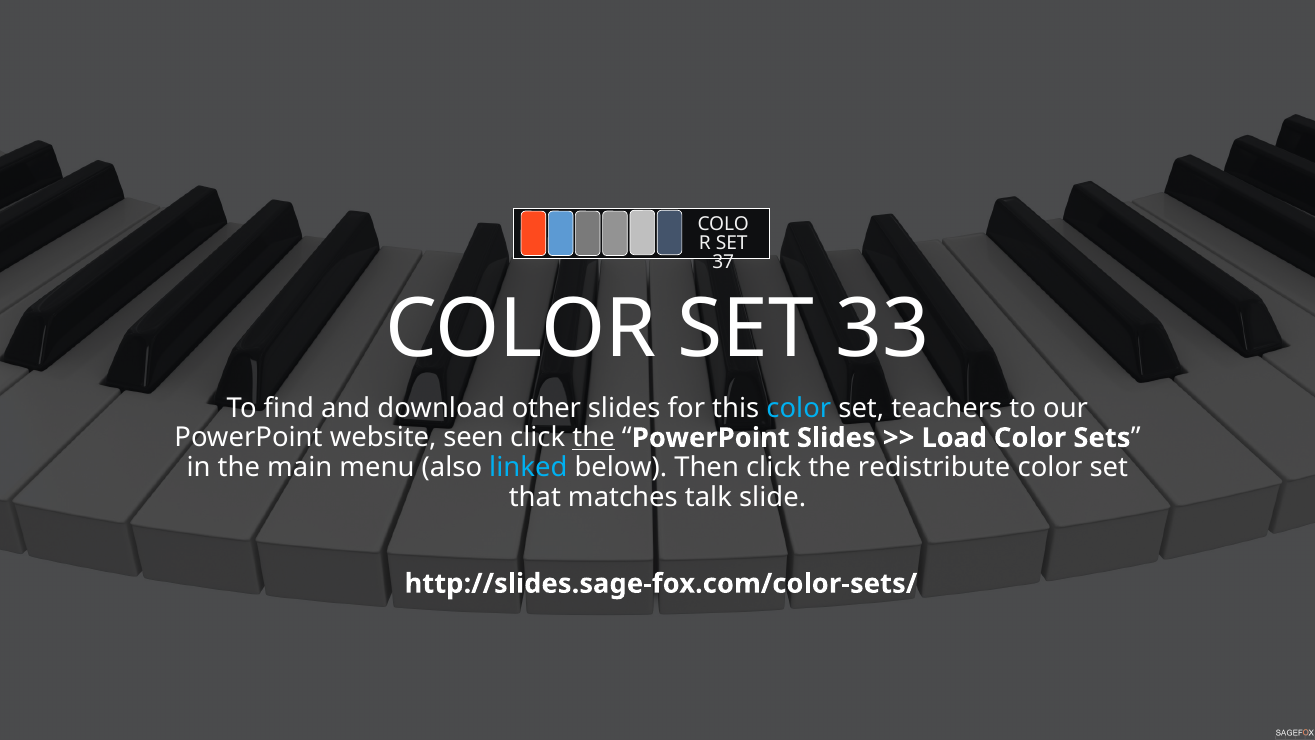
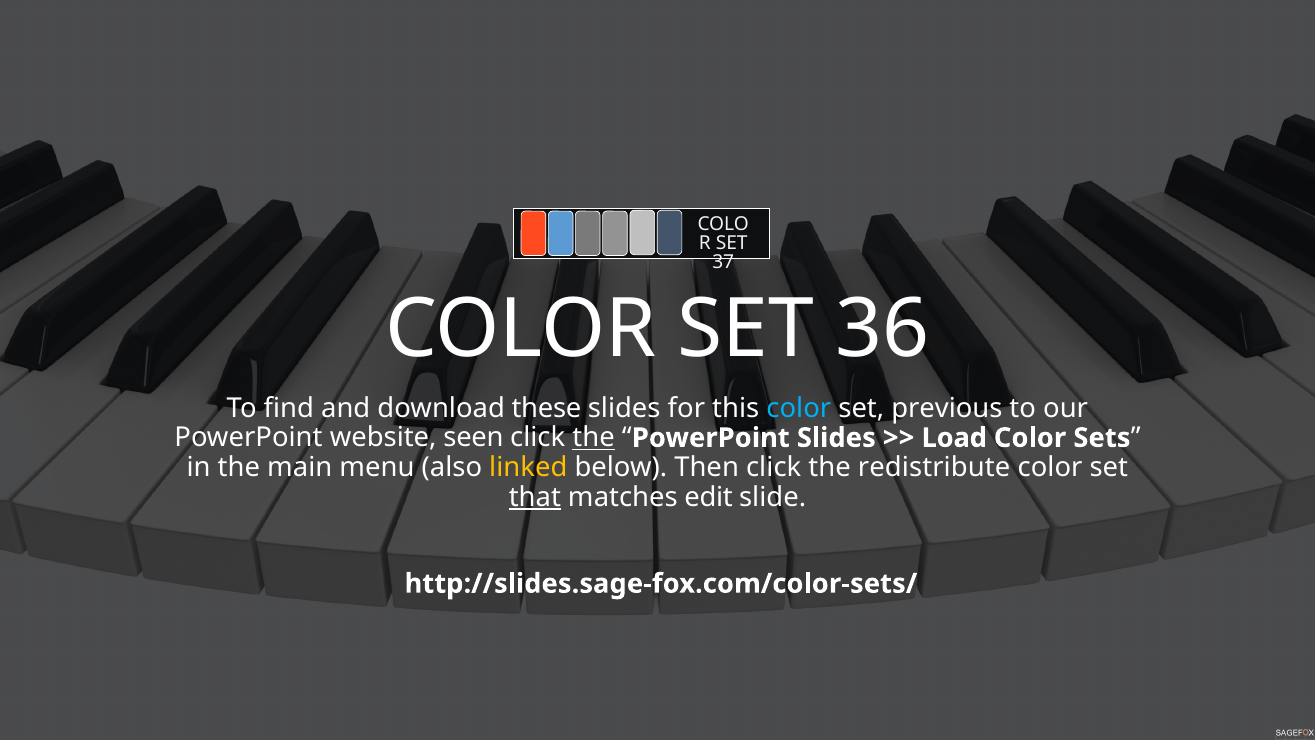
33: 33 -> 36 (883, 329)
other: other -> these (546, 408)
teachers: teachers -> previous (947, 408)
linked colour: light blue -> yellow (528, 467)
that underline: none -> present (535, 497)
talk: talk -> edit (709, 497)
